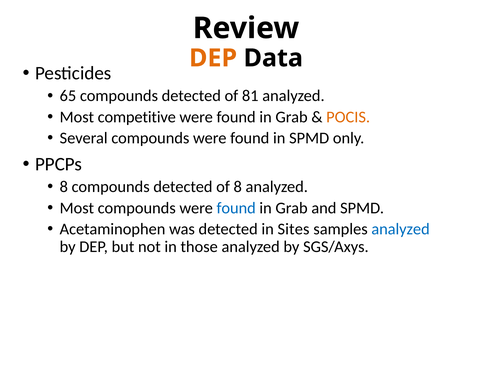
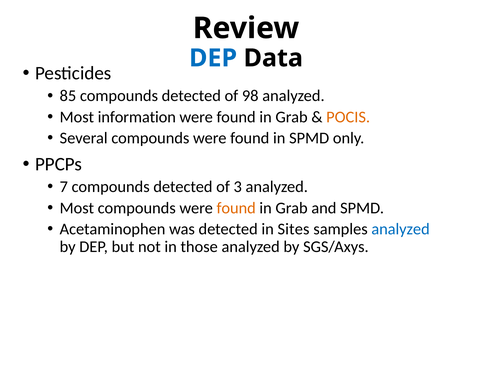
DEP colour: orange -> blue (213, 58)
65: 65 -> 85 (68, 96)
81: 81 -> 98 (250, 96)
competitive: competitive -> information (137, 117)
8: 8 -> 7 (64, 187)
of 8: 8 -> 3 (238, 187)
found colour: blue -> orange (236, 208)
